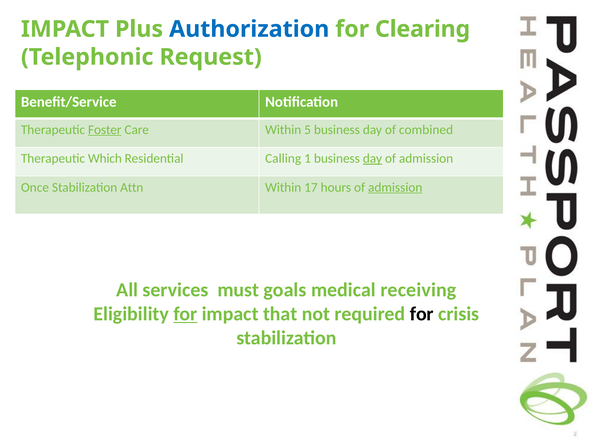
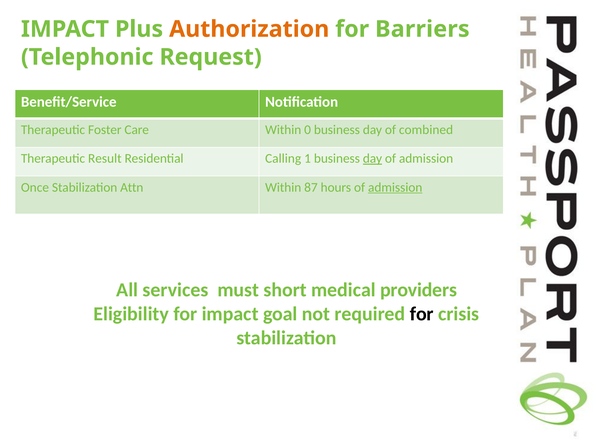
Authorization colour: blue -> orange (249, 29)
Clearing: Clearing -> Barriers (422, 29)
Foster underline: present -> none (105, 130)
5: 5 -> 0 (308, 130)
Which: Which -> Result (105, 159)
17: 17 -> 87 (311, 188)
goals: goals -> short (285, 290)
receiving: receiving -> providers (419, 290)
for underline: present -> none (185, 314)
that: that -> goal (280, 314)
